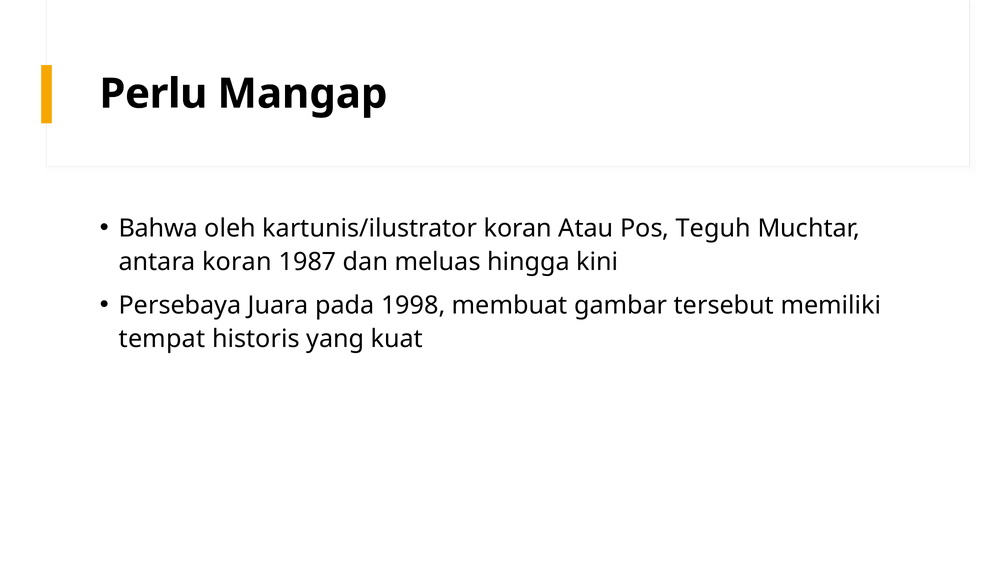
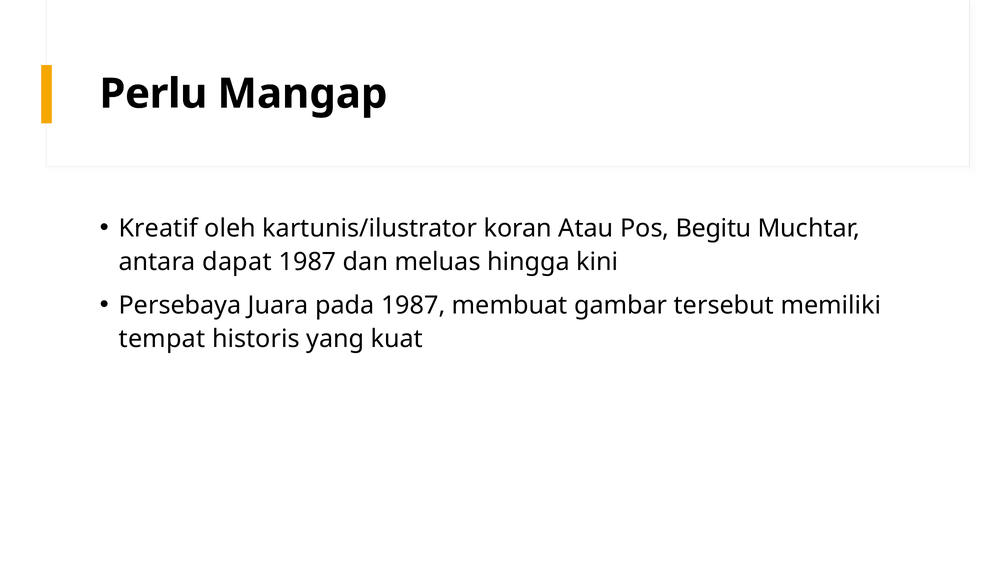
Bahwa: Bahwa -> Kreatif (158, 229)
Teguh: Teguh -> Begitu (714, 229)
antara koran: koran -> dapat (237, 262)
pada 1998: 1998 -> 1987 (413, 306)
